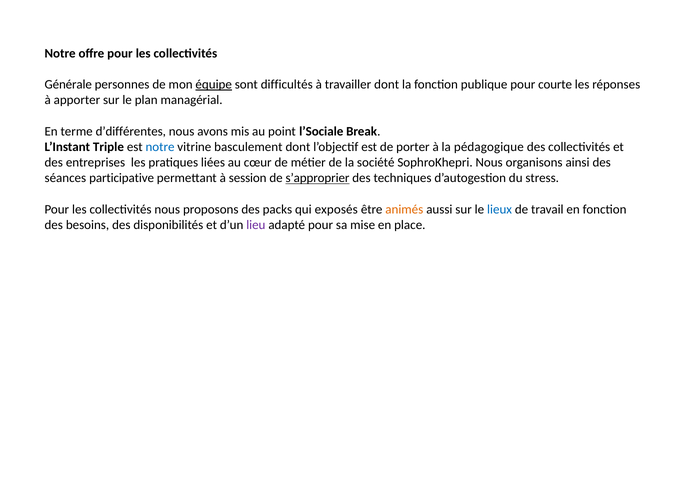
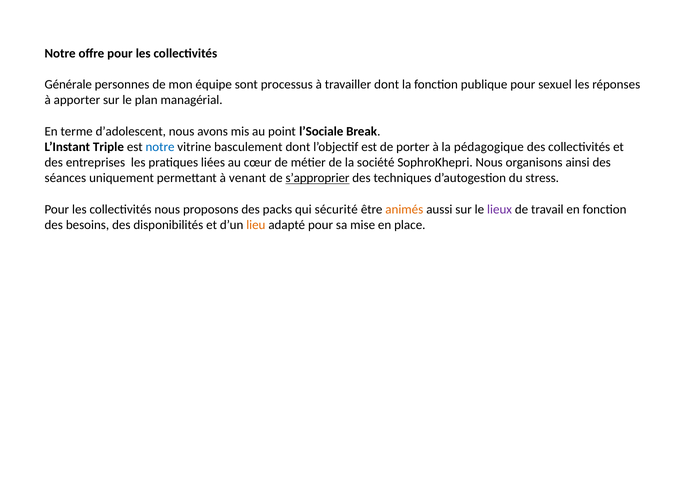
équipe underline: present -> none (214, 85)
difficultés: difficultés -> processus (287, 85)
courte: courte -> sexuel (555, 85)
d’différentes: d’différentes -> d’adolescent (131, 131)
participative: participative -> uniquement (122, 178)
session: session -> venant (248, 178)
exposés: exposés -> sécurité (336, 209)
lieux colour: blue -> purple (500, 209)
lieu colour: purple -> orange (256, 225)
